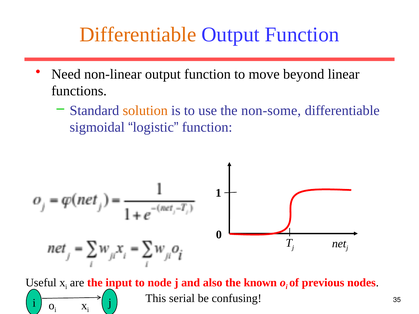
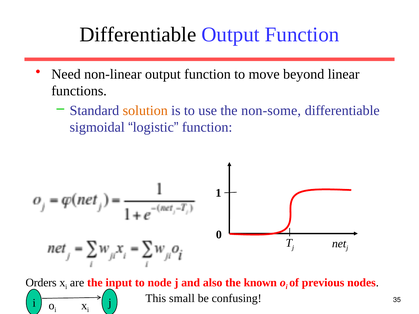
Differentiable colour: orange -> black (138, 35)
Useful: Useful -> Orders (41, 283)
serial: serial -> small (182, 299)
